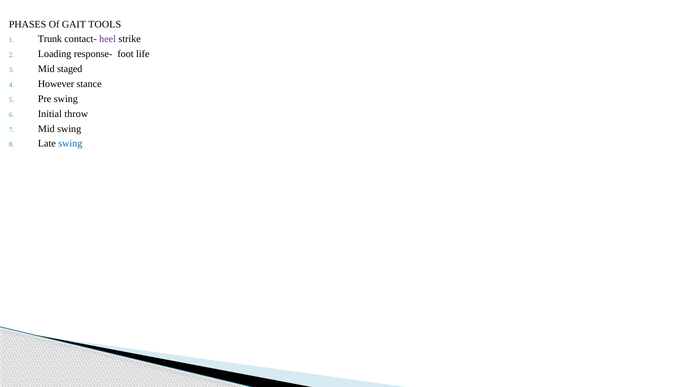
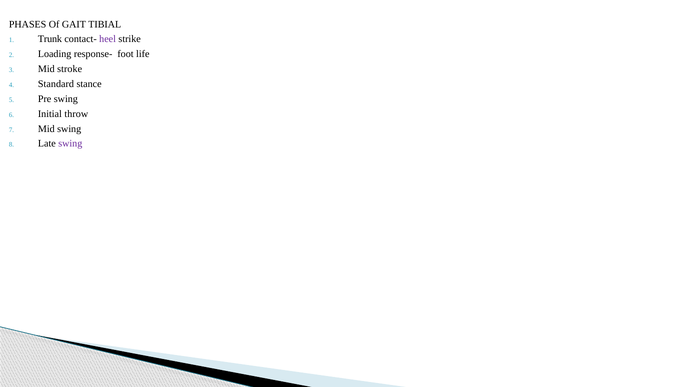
TOOLS: TOOLS -> TIBIAL (105, 24)
staged: staged -> stroke (70, 69)
However: However -> Standard (56, 84)
swing colour: blue -> purple (70, 144)
